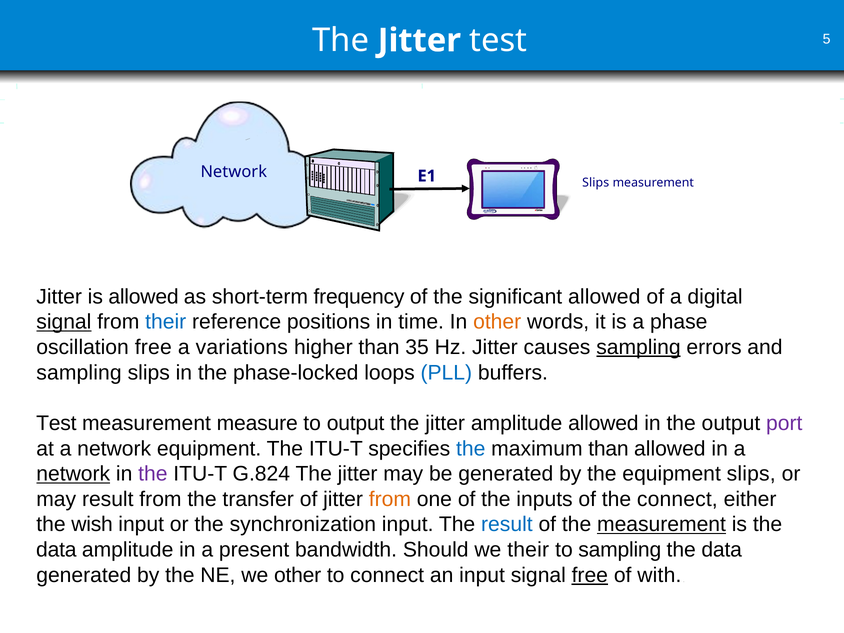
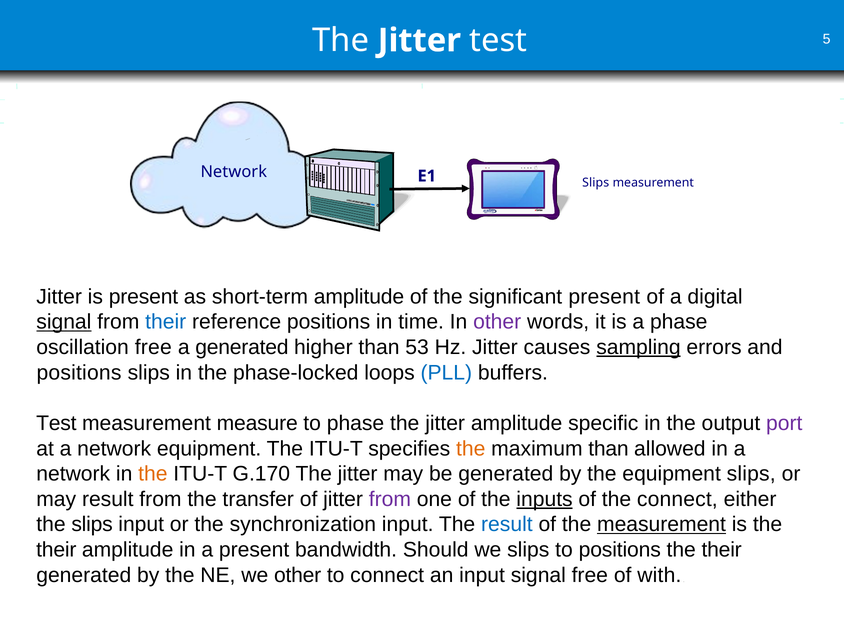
is allowed: allowed -> present (143, 297)
short-term frequency: frequency -> amplitude (359, 297)
significant allowed: allowed -> present (604, 297)
other colour: orange -> purple (497, 322)
a variations: variations -> generated (242, 347)
35: 35 -> 53 (417, 347)
sampling: sampling -> positions (79, 373)
to output: output -> phase (355, 423)
amplitude allowed: allowed -> specific (603, 423)
the colour: blue -> orange (471, 449)
network underline: present -> none (73, 474)
the colour: purple -> orange (153, 474)
G.824: G.824 -> G.170 (261, 474)
from colour: orange -> purple (390, 499)
inputs underline: none -> present (544, 499)
the wish: wish -> slips (92, 525)
data: data -> their (56, 550)
we their: their -> slips (528, 550)
to sampling: sampling -> positions (620, 550)
data: data -> their (722, 550)
free underline: present -> none (590, 575)
